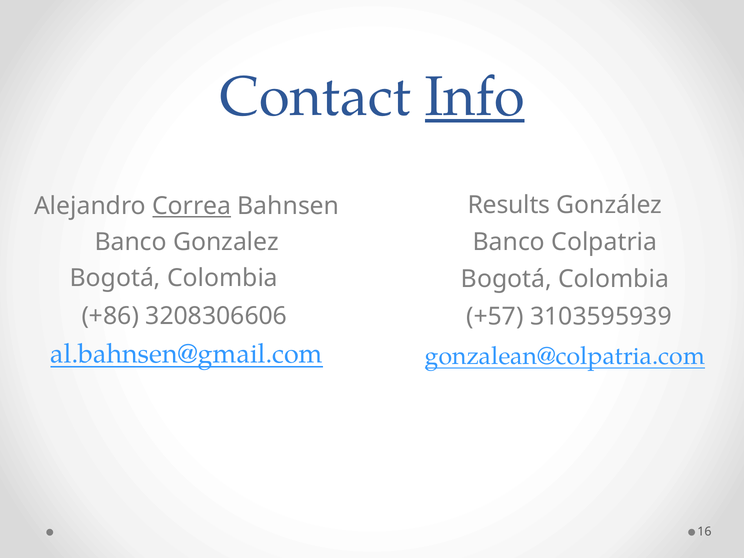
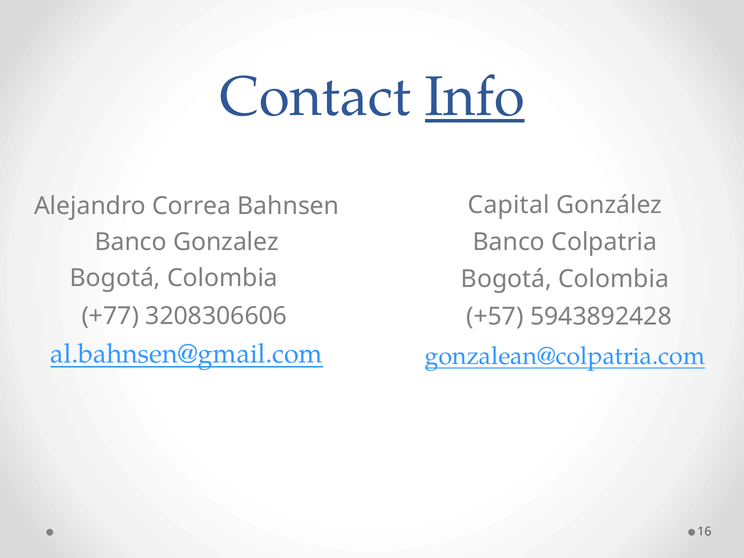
Results: Results -> Capital (509, 205)
Correa underline: present -> none (192, 206)
+86: +86 -> +77 (110, 316)
3103595939: 3103595939 -> 5943892428 (601, 317)
